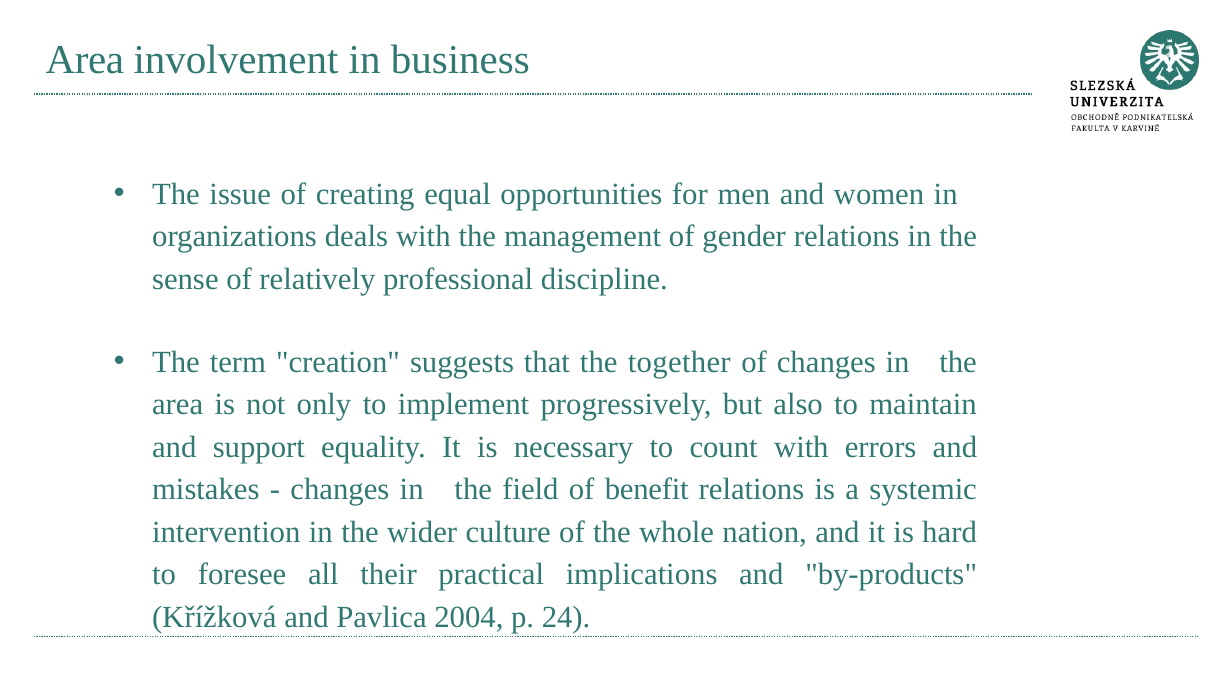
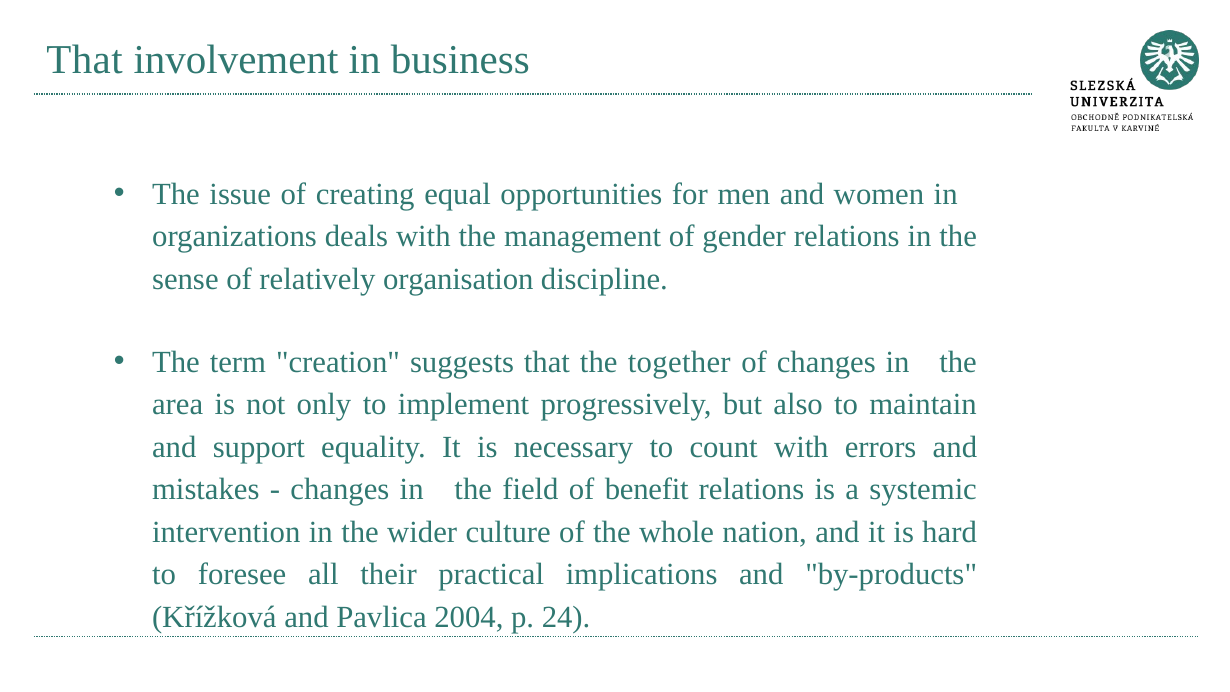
Area: Area -> That (84, 60)
professional: professional -> organisation (458, 279)
